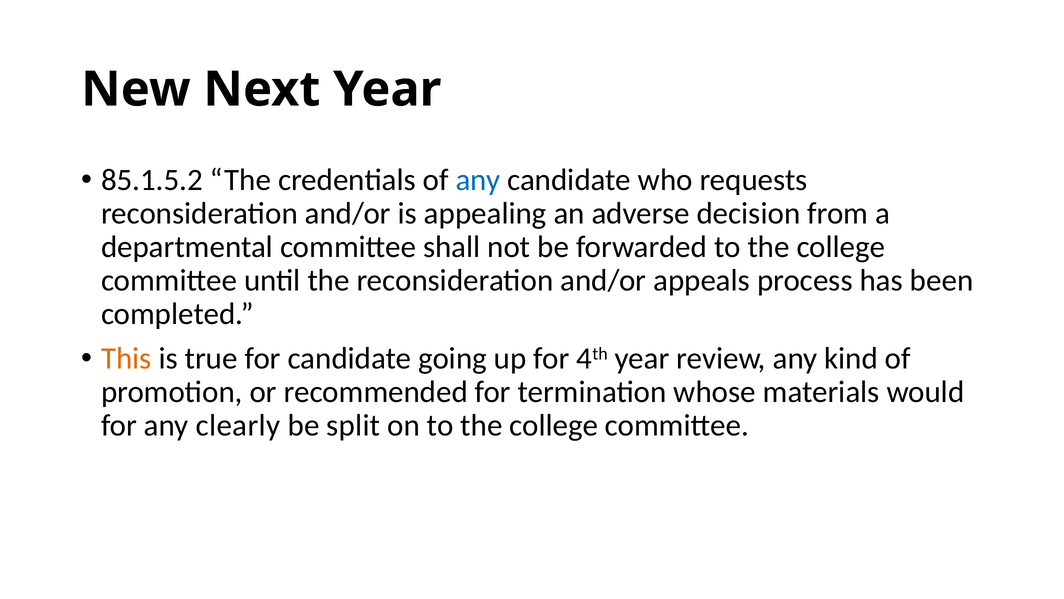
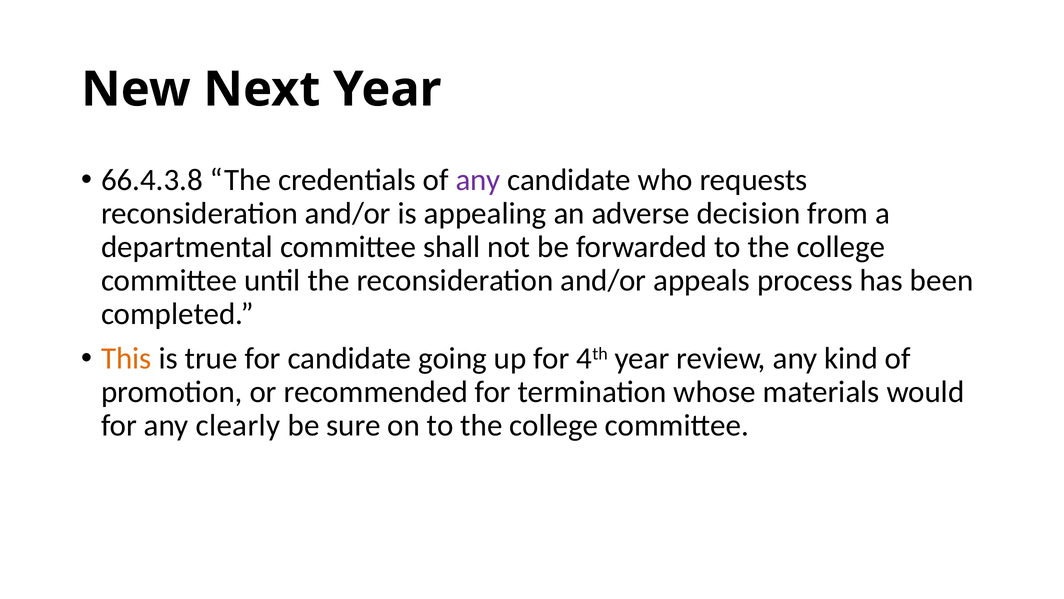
85.1.5.2: 85.1.5.2 -> 66.4.3.8 (152, 180)
any colour: blue -> purple (478, 180)
split: split -> sure (354, 425)
